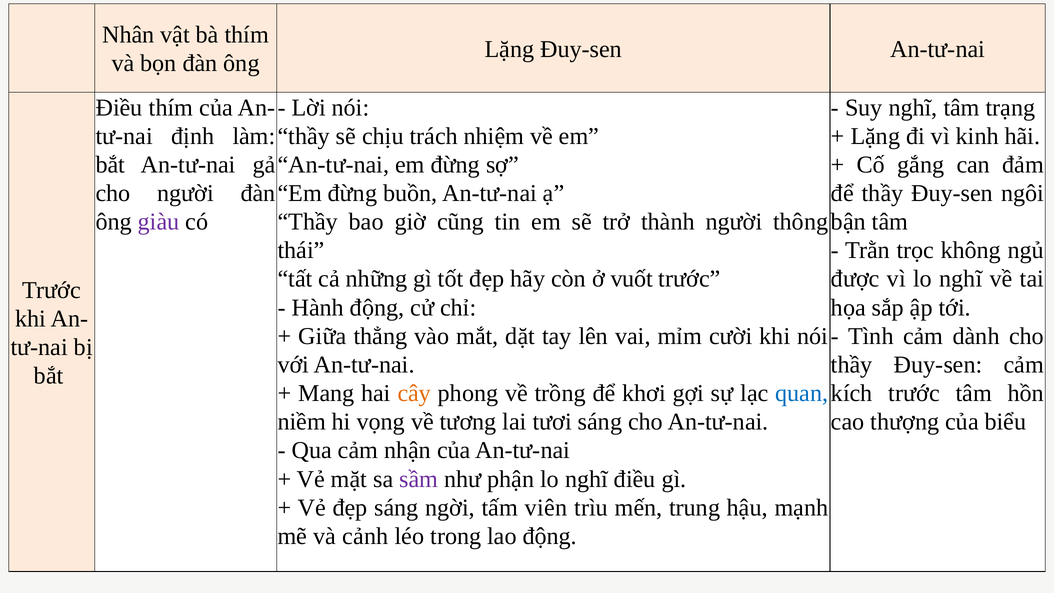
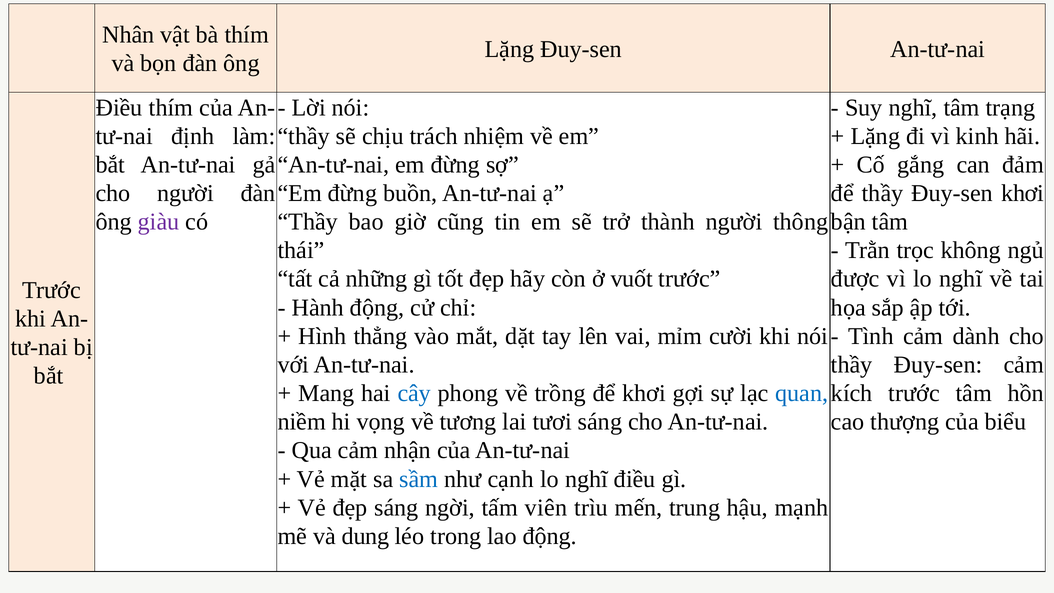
Đuy-sen ngôi: ngôi -> khơi (1023, 193)
Giữa: Giữa -> Hình (322, 336)
cây colour: orange -> blue (414, 393)
sầm colour: purple -> blue (419, 479)
phận: phận -> cạnh (511, 479)
cảnh: cảnh -> dung (366, 536)
